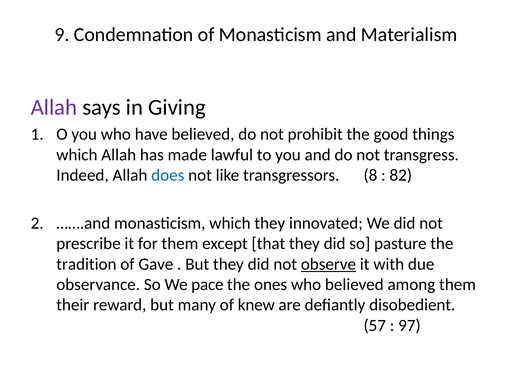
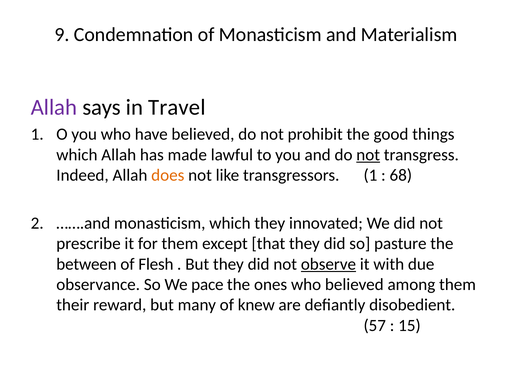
Giving: Giving -> Travel (177, 107)
not underline: none -> present (368, 155)
does colour: blue -> orange (168, 175)
transgressors 8: 8 -> 1 (370, 175)
82: 82 -> 68 (401, 175)
tradition: tradition -> between (87, 264)
Gave: Gave -> Flesh (156, 264)
97: 97 -> 15 (409, 325)
